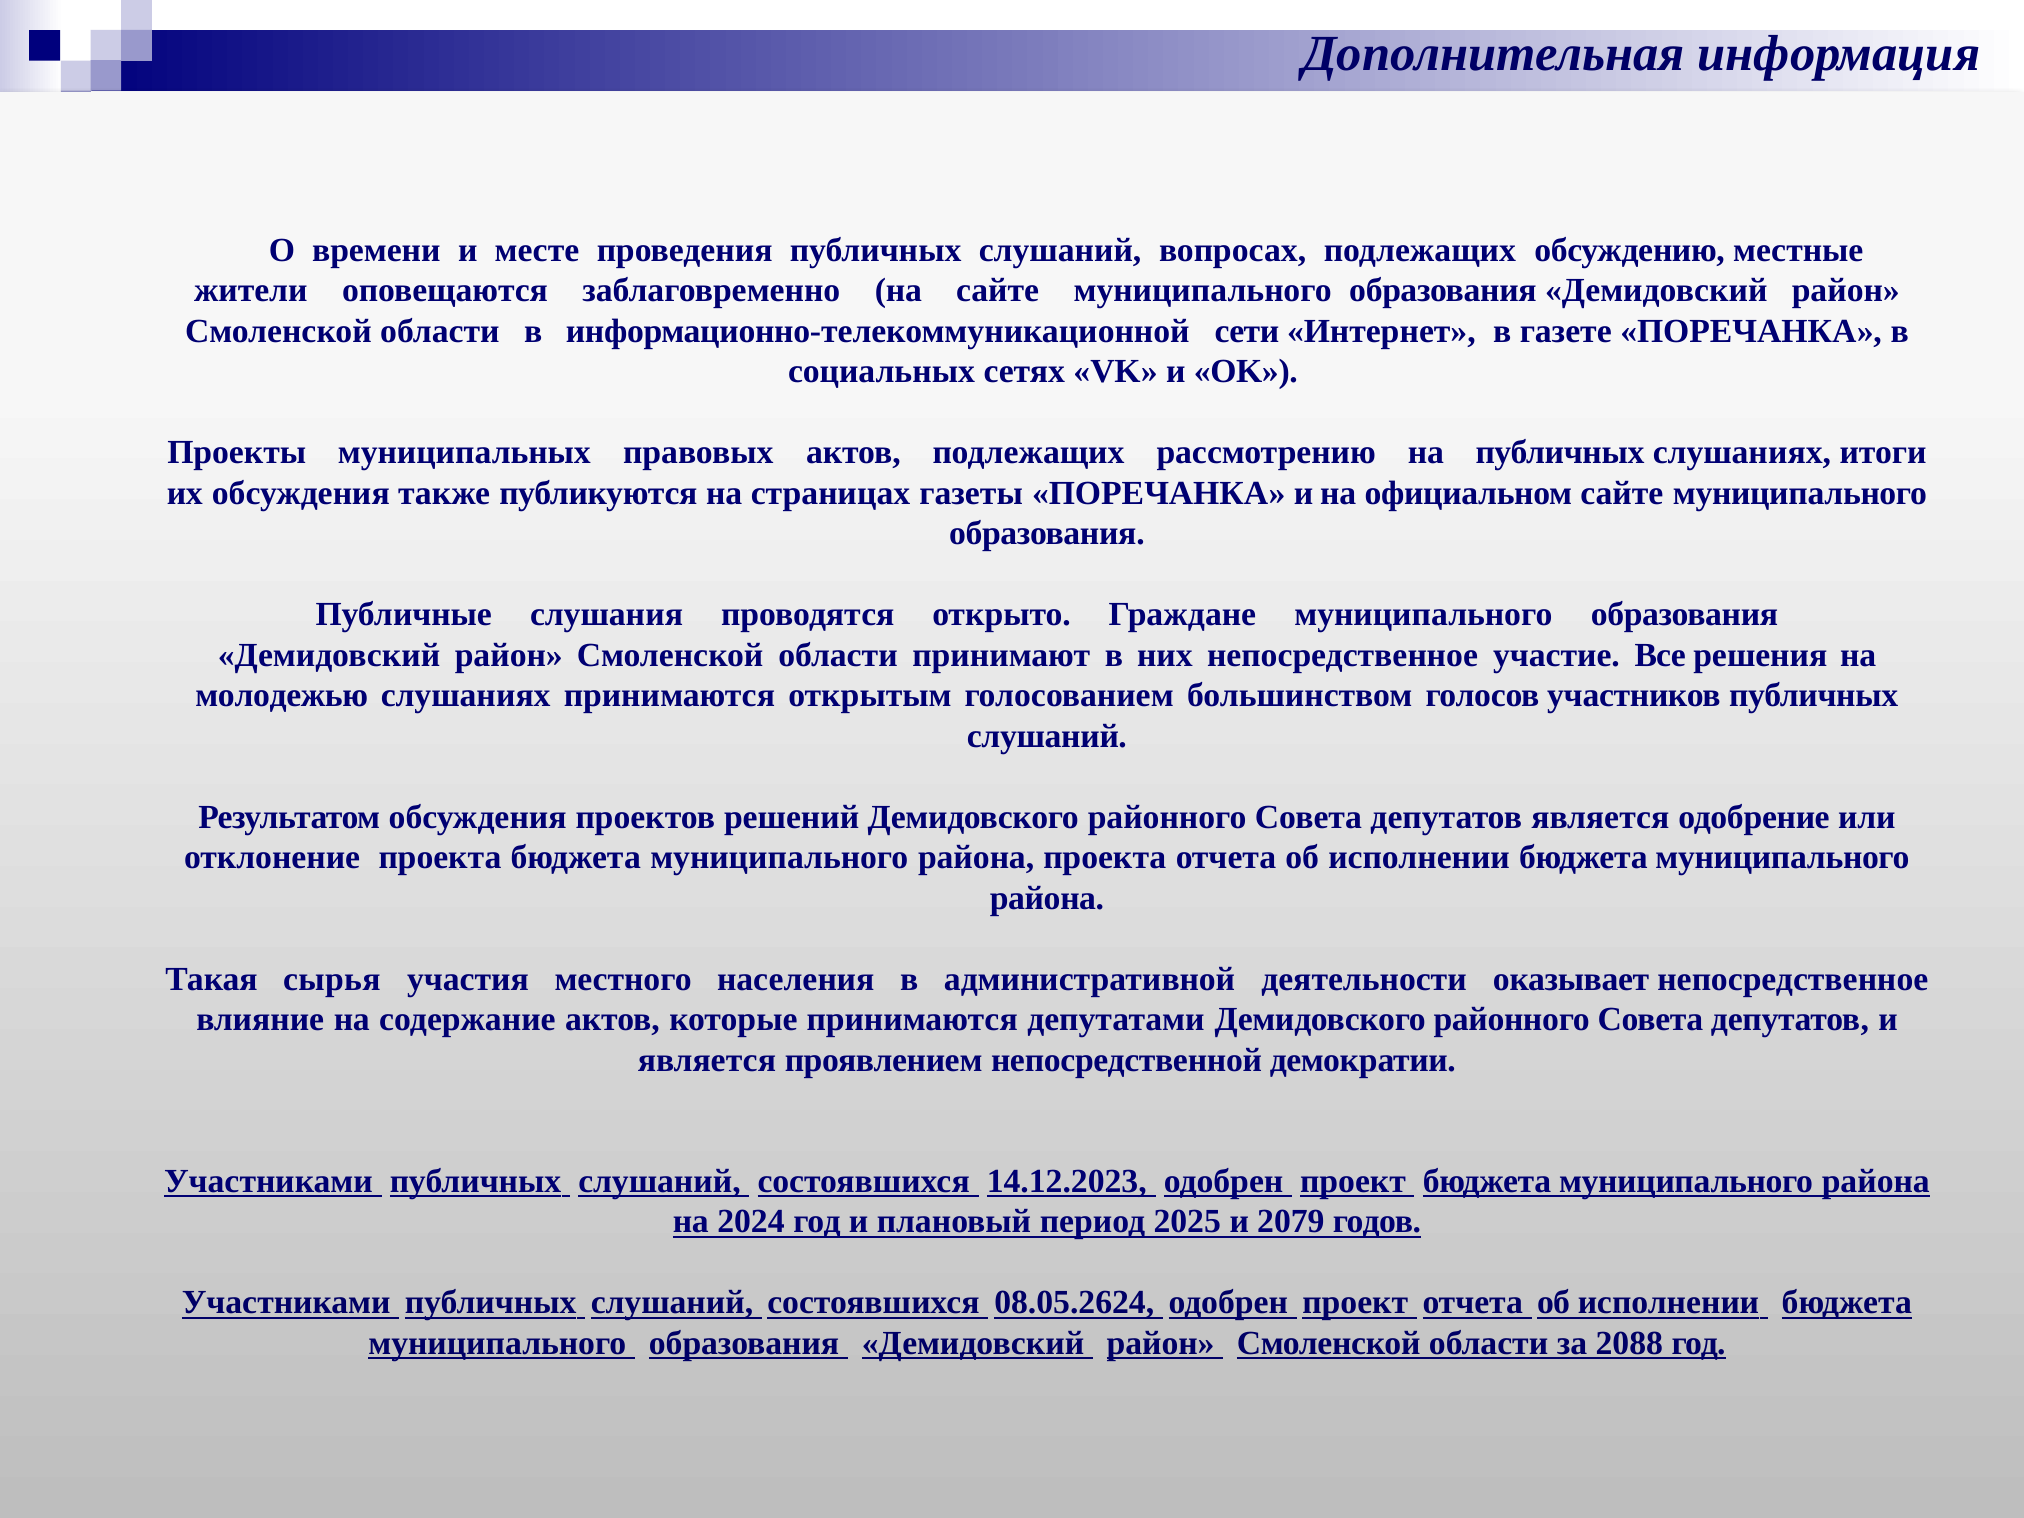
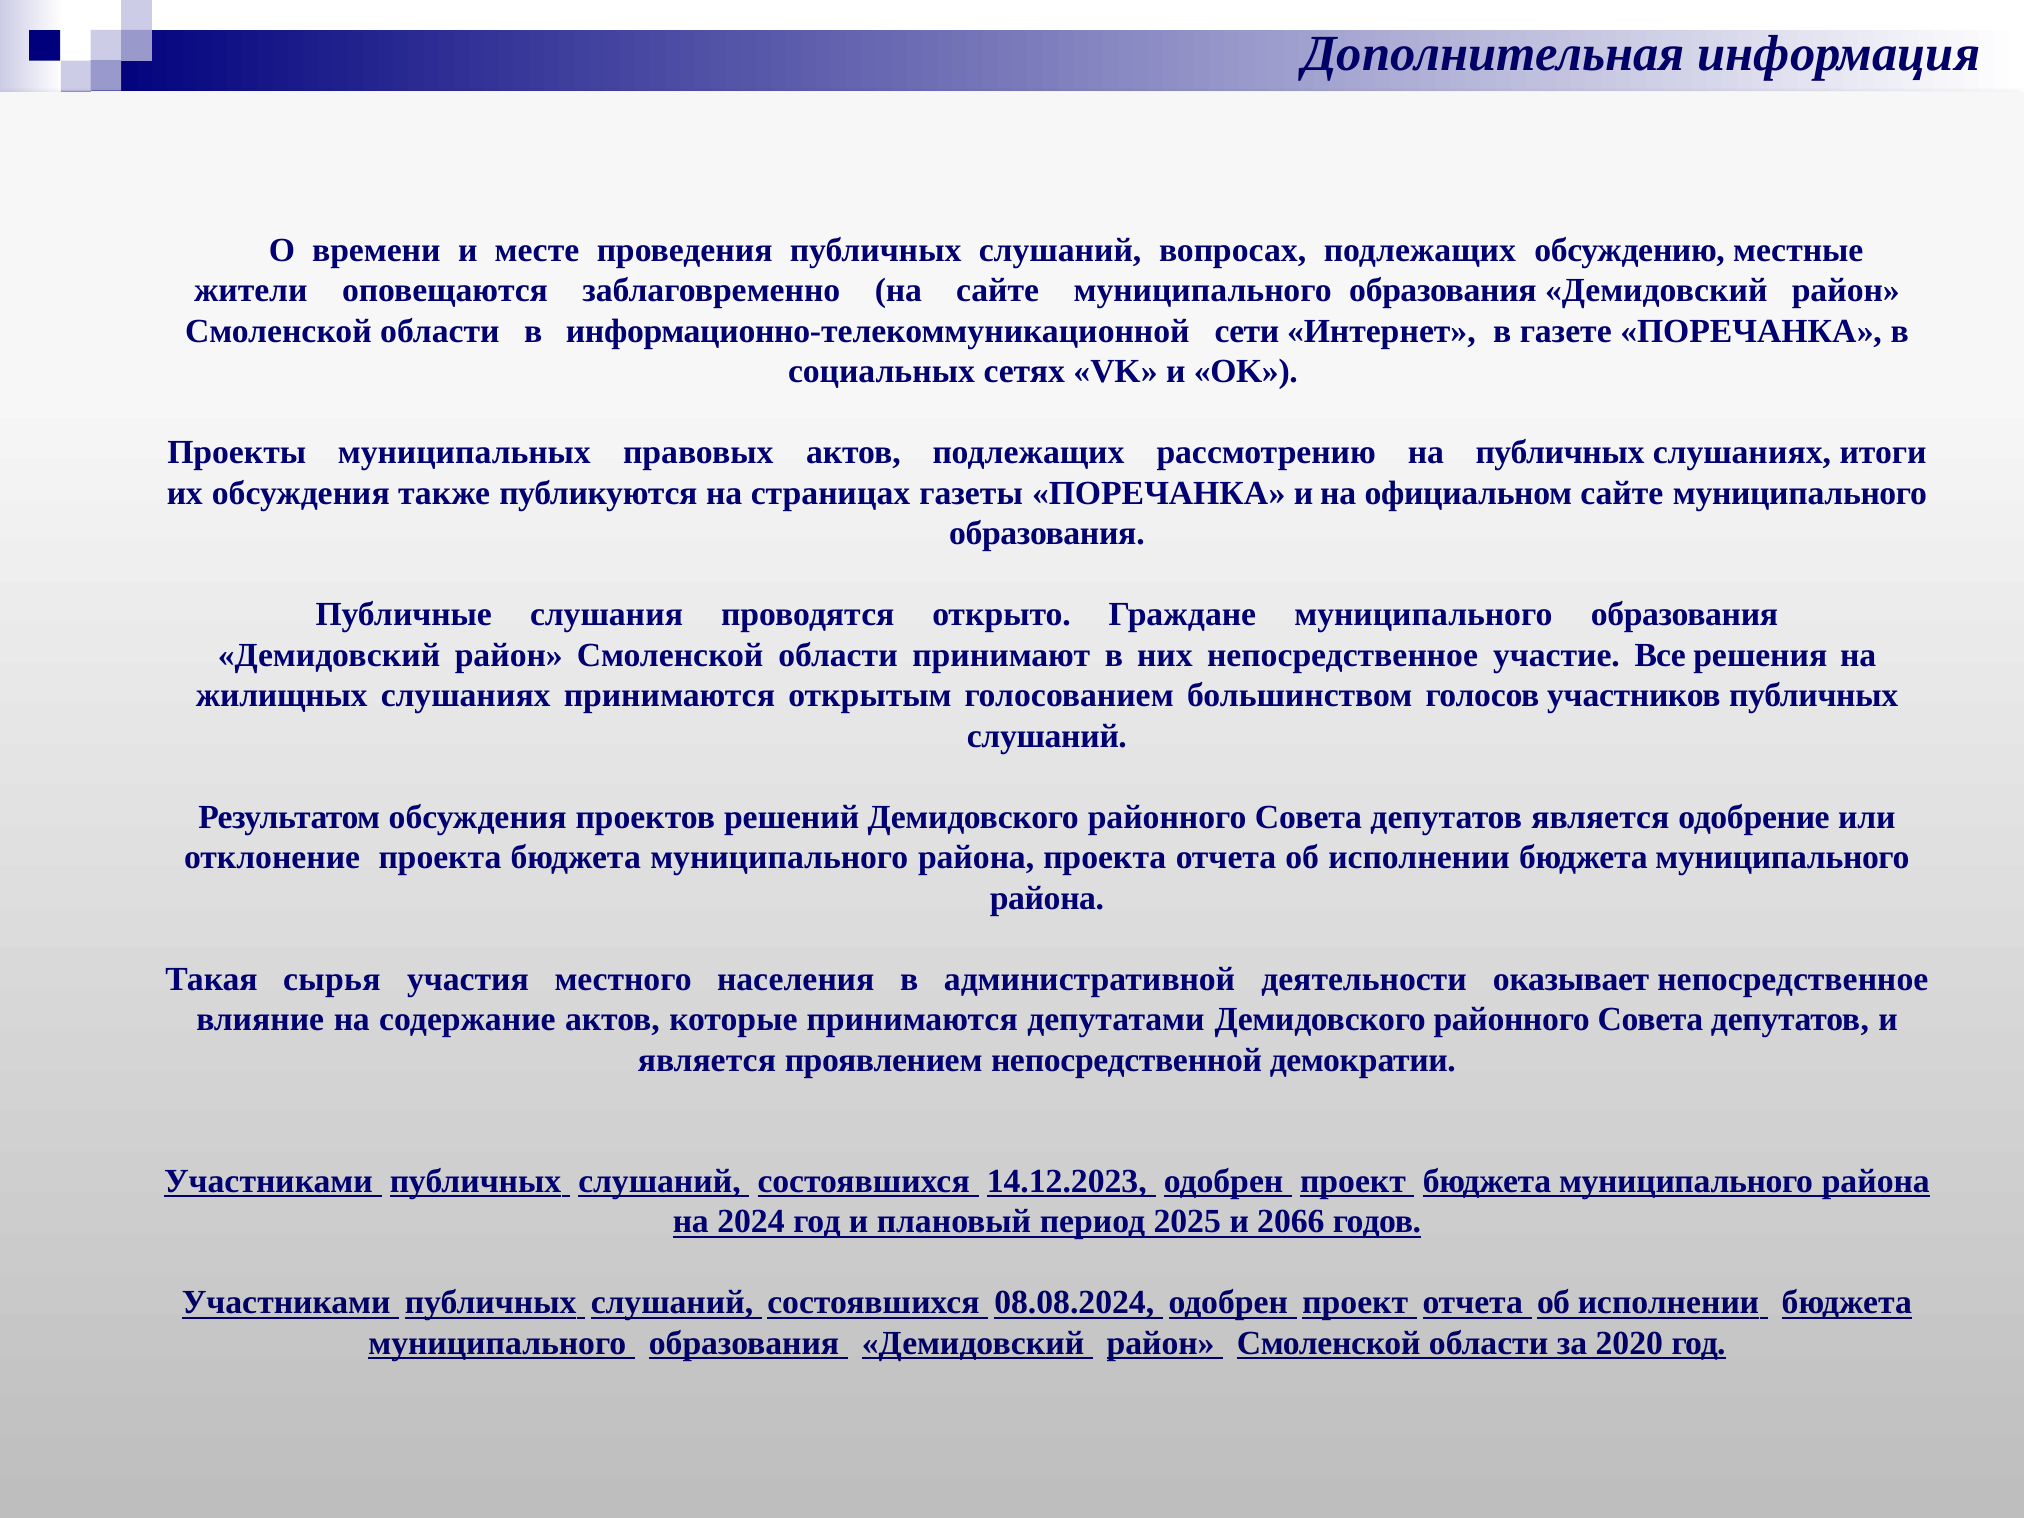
молодежью: молодежью -> жилищных (282, 696)
2079: 2079 -> 2066 (1291, 1222)
08.05.2624: 08.05.2624 -> 08.08.2024 (1074, 1303)
2088: 2088 -> 2020 (1629, 1343)
